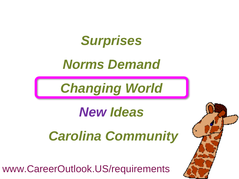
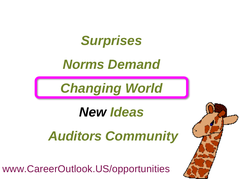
New colour: purple -> black (93, 112)
Carolina: Carolina -> Auditors (75, 136)
www.CareerOutlook.US/requirements: www.CareerOutlook.US/requirements -> www.CareerOutlook.US/opportunities (86, 169)
